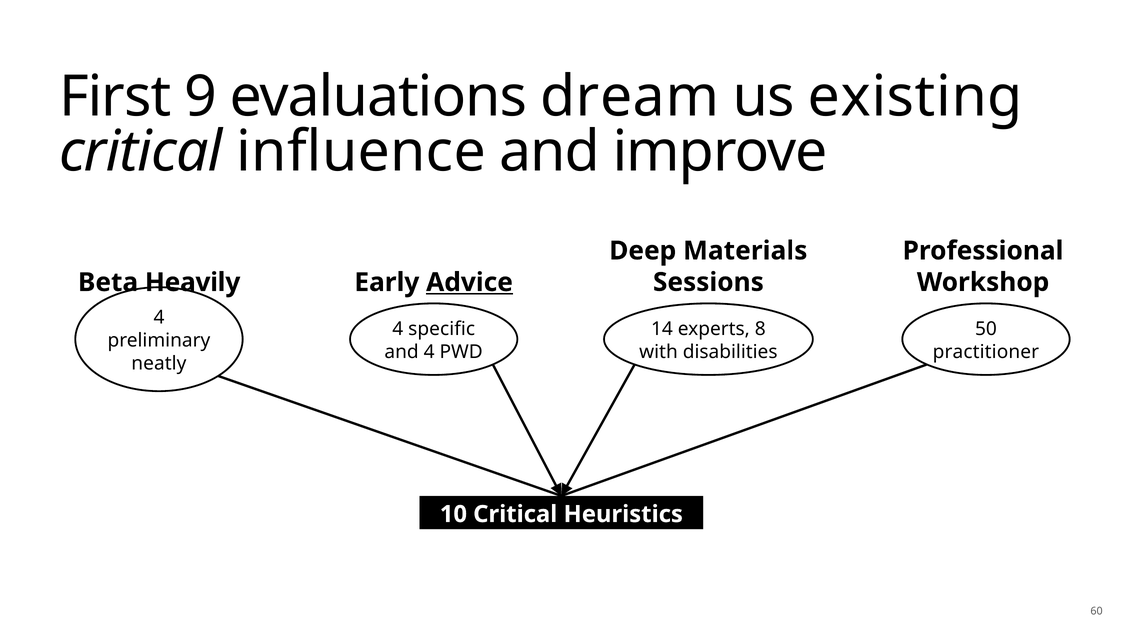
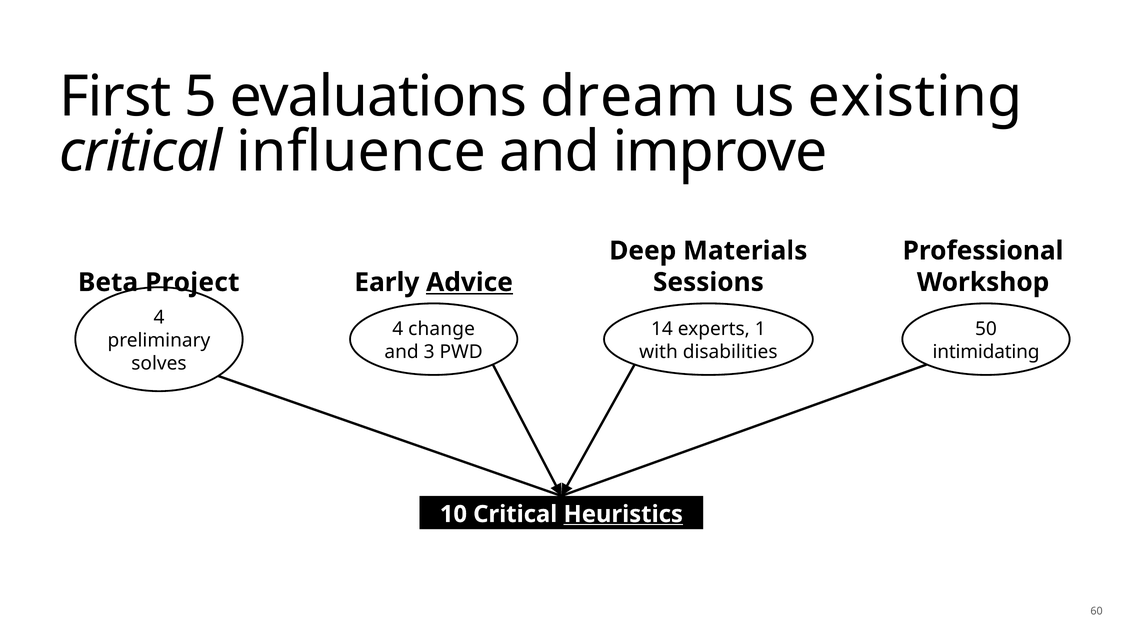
9: 9 -> 5 (200, 97)
Heavily: Heavily -> Project (192, 282)
specific: specific -> change (442, 329)
8: 8 -> 1 (760, 329)
and 4: 4 -> 3 (429, 352)
practitioner: practitioner -> intimidating (986, 352)
neatly: neatly -> solves (159, 363)
Heuristics underline: none -> present (623, 514)
